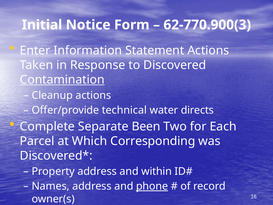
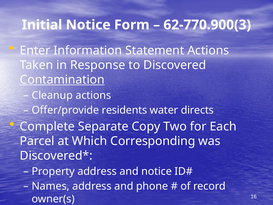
technical: technical -> residents (124, 110)
Been: Been -> Copy (146, 126)
and within: within -> notice (157, 171)
phone underline: present -> none (152, 186)
